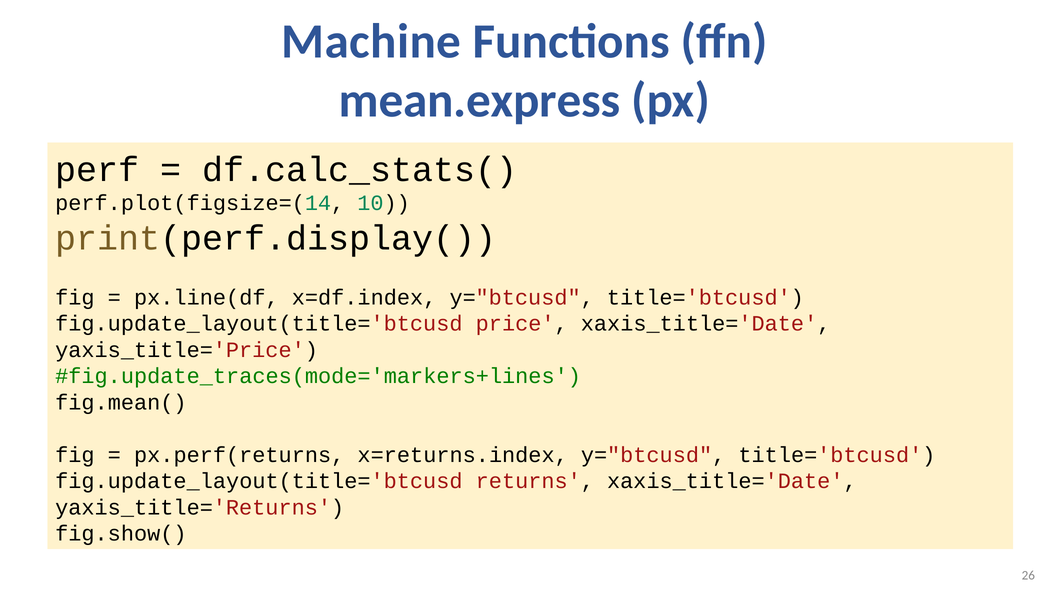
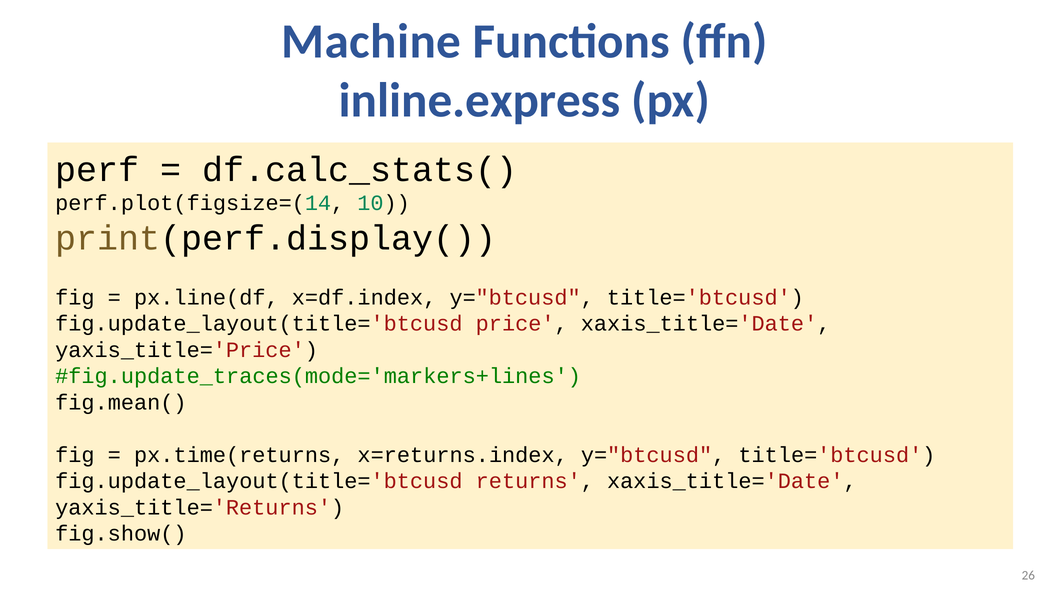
mean.express: mean.express -> inline.express (480, 101)
px.perf(returns: px.perf(returns -> px.time(returns (239, 455)
